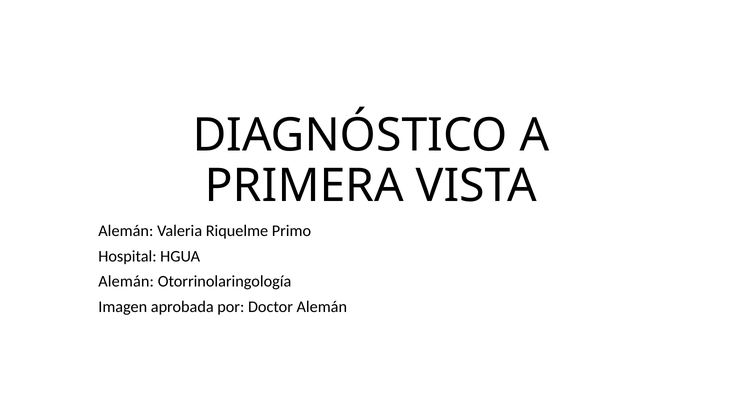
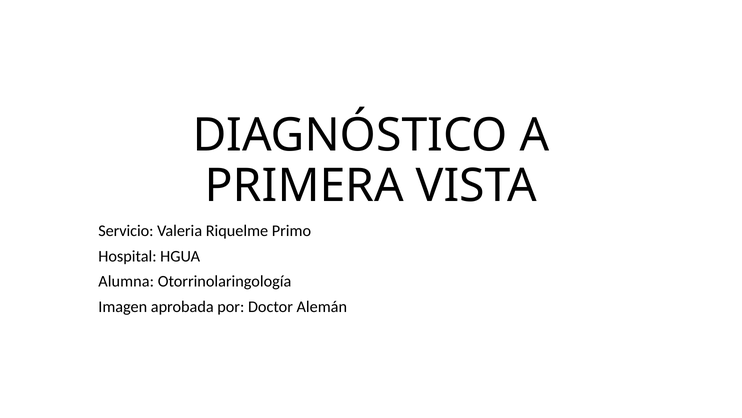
Alemán: Alemán -> Servicio (126, 231)
Alemán: Alemán -> Alumna (126, 281)
